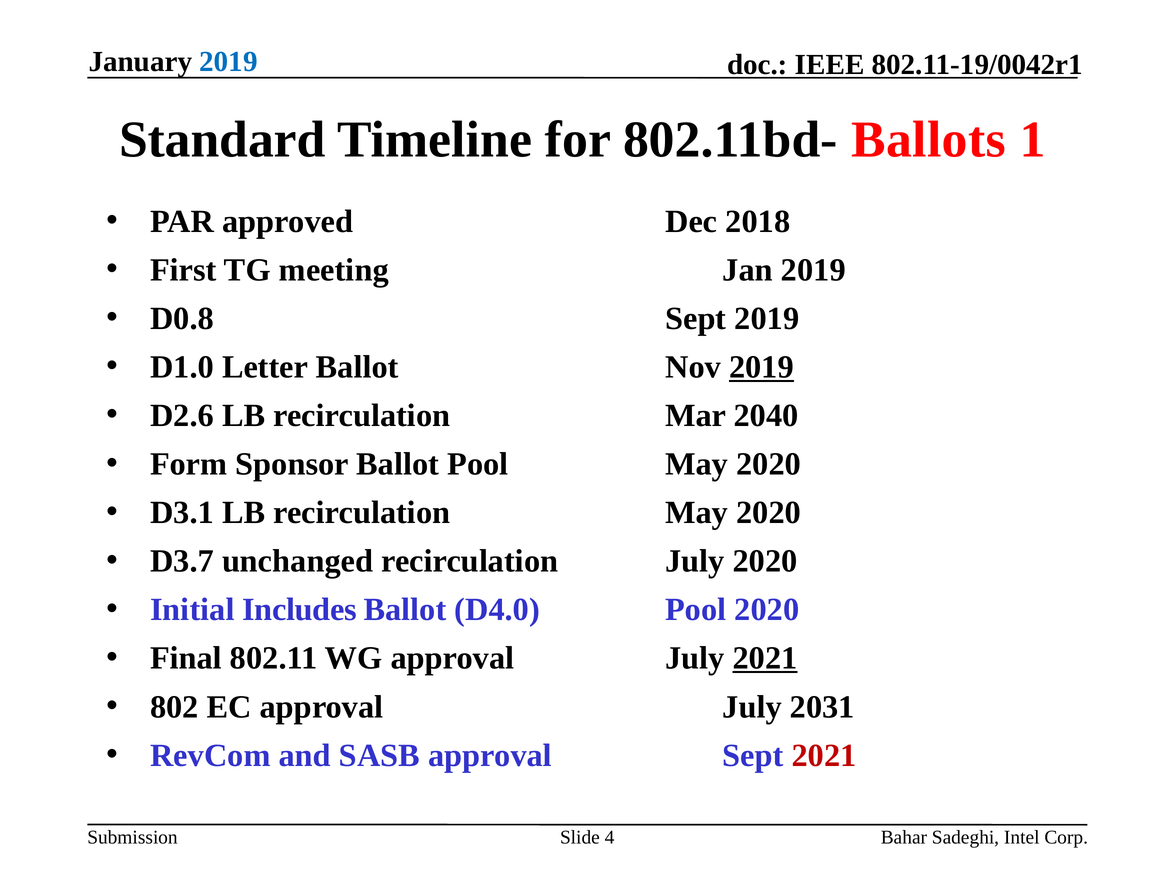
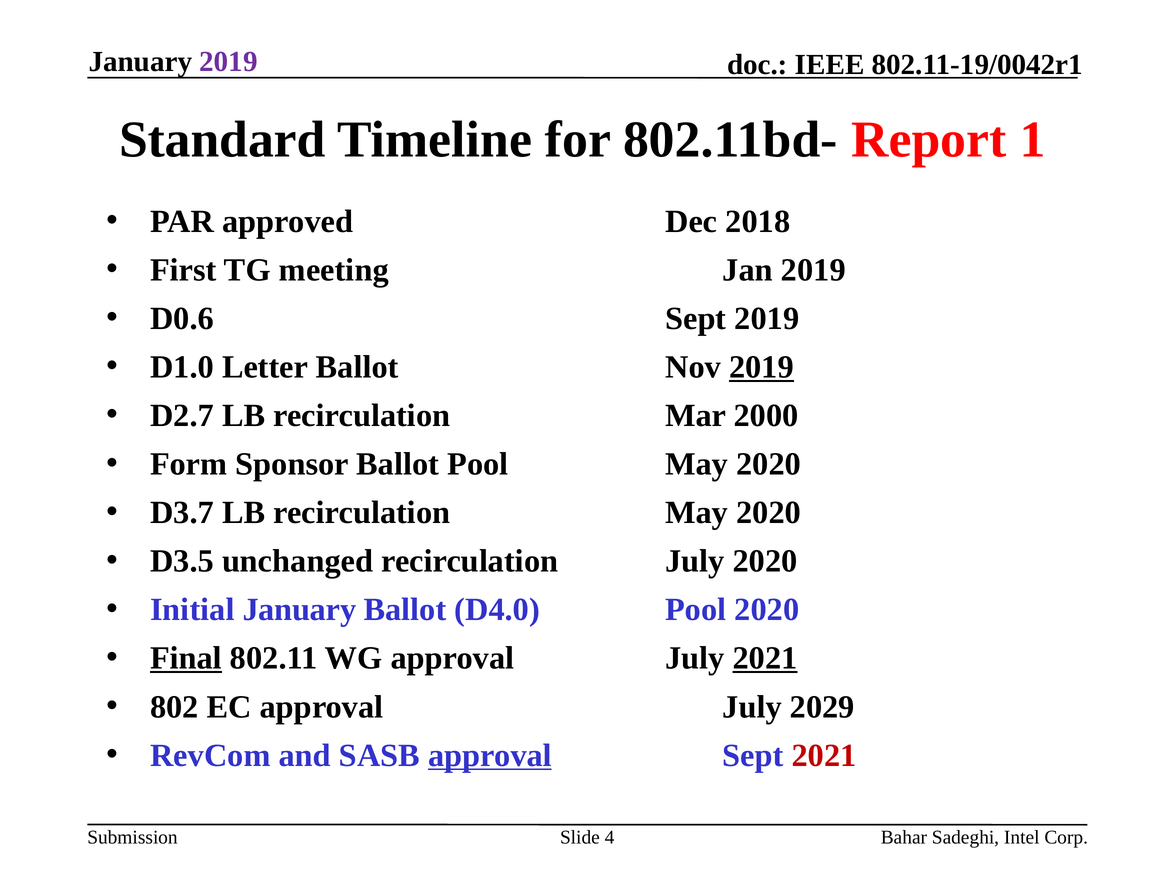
2019 colour: blue -> purple (228, 62)
Ballots: Ballots -> Report (929, 140)
D0.8: D0.8 -> D0.6 (182, 319)
D2.6: D2.6 -> D2.7 (182, 416)
2040: 2040 -> 2000 (766, 416)
D3.1: D3.1 -> D3.7 (182, 513)
D3.7: D3.7 -> D3.5 (182, 562)
Initial Includes: Includes -> January (299, 610)
Final underline: none -> present (186, 659)
2031: 2031 -> 2029 (822, 707)
approval underline: none -> present (490, 756)
